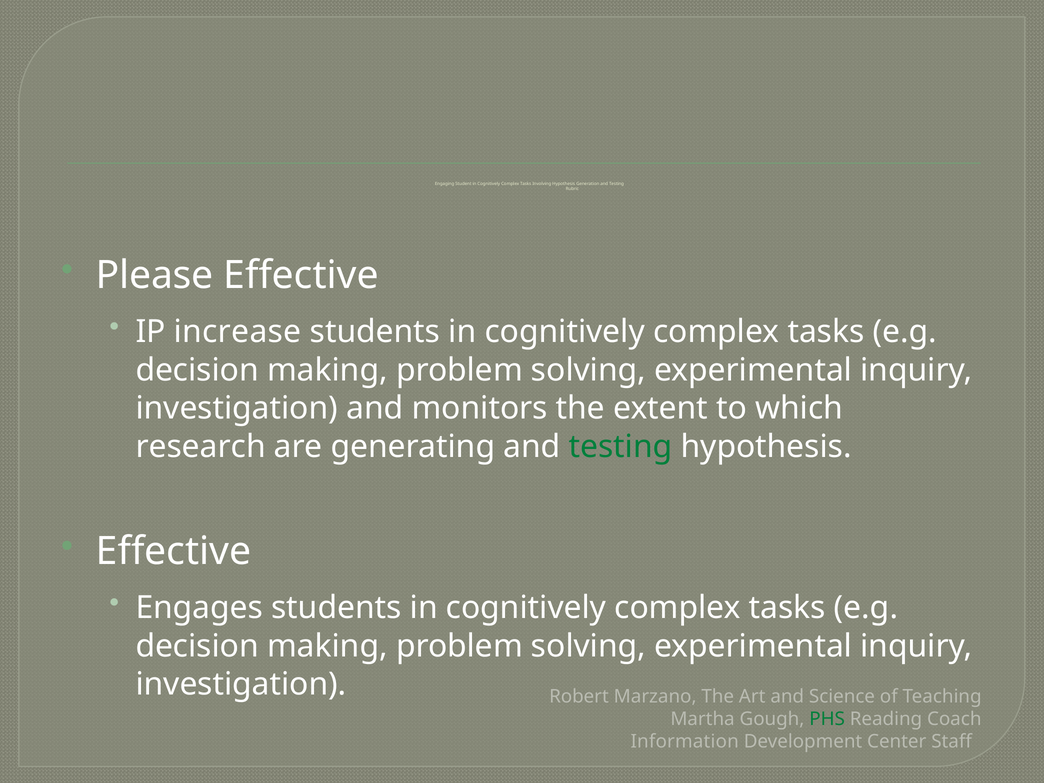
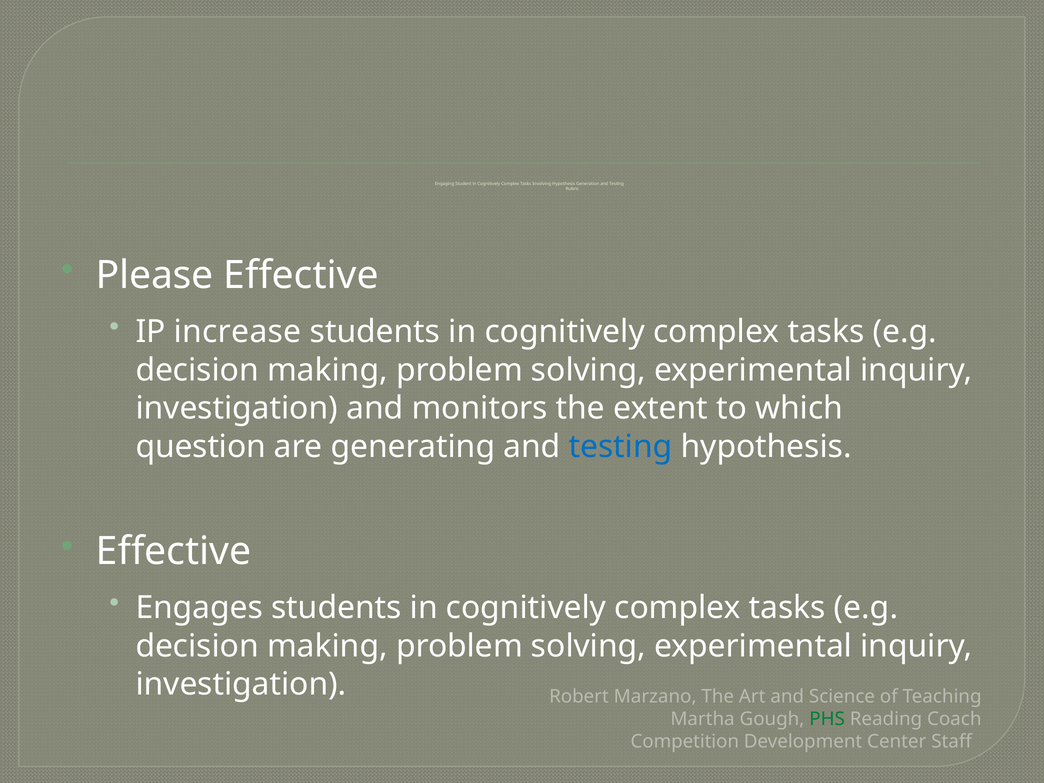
research: research -> question (201, 447)
testing colour: green -> blue (621, 447)
Information: Information -> Competition (685, 742)
